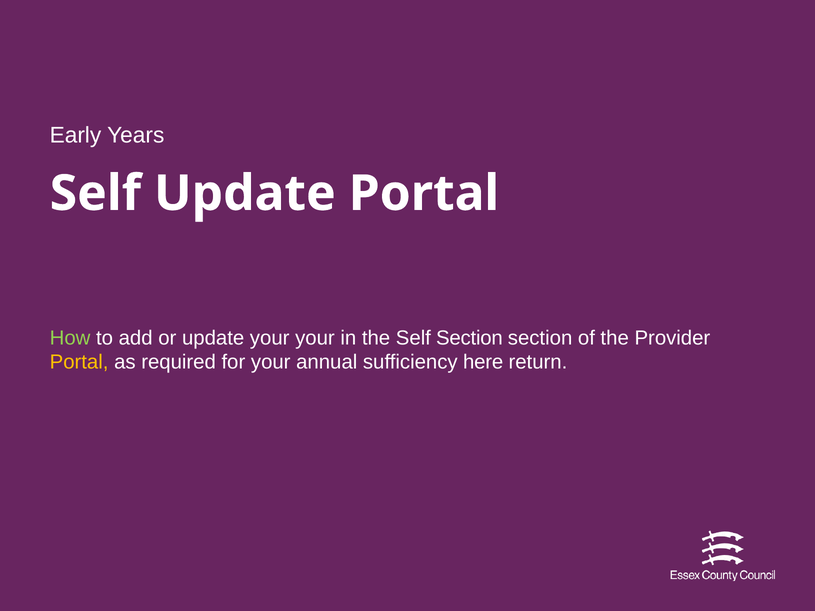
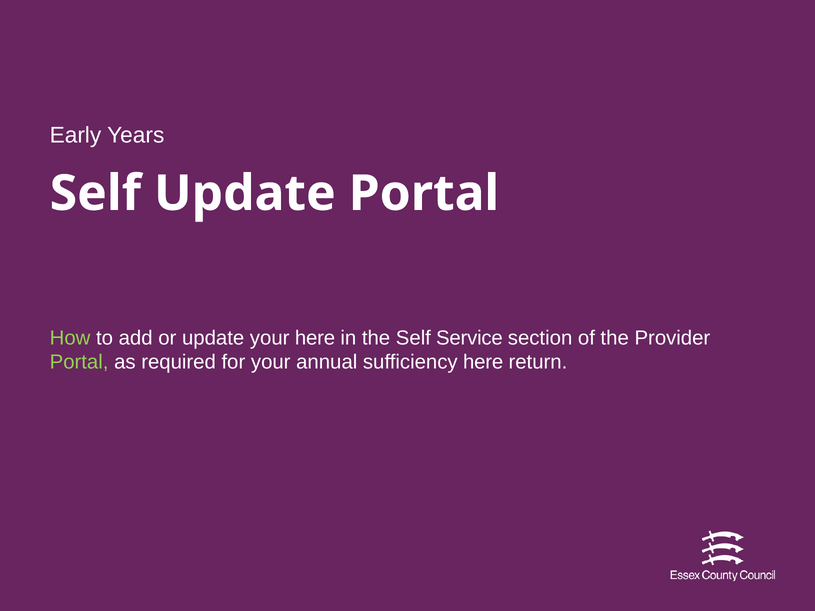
your your: your -> here (315, 338)
Self Section: Section -> Service (469, 338)
Portal colour: yellow -> light green (79, 362)
